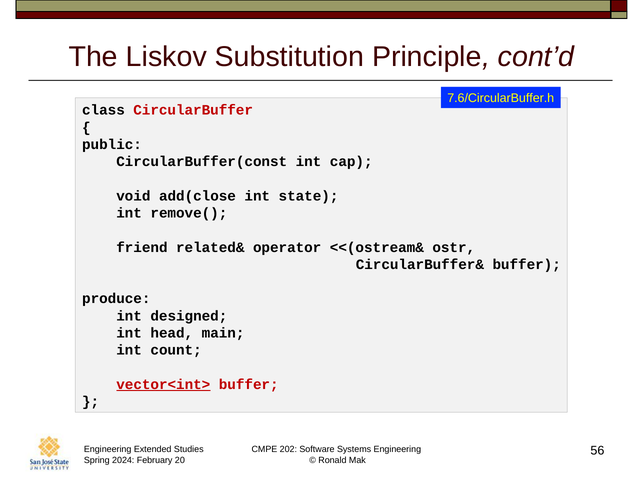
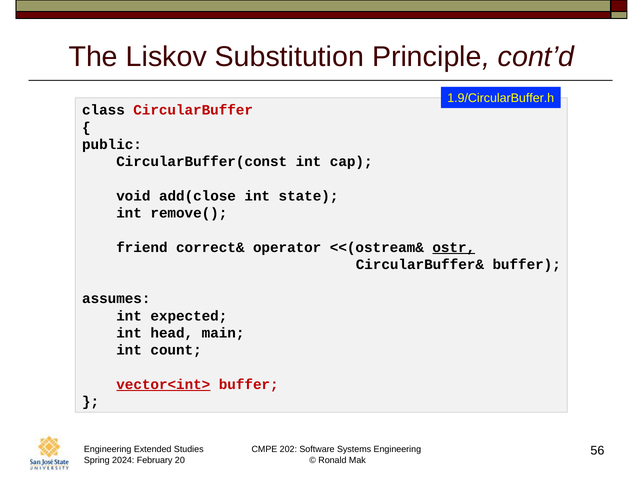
7.6/CircularBuffer.h: 7.6/CircularBuffer.h -> 1.9/CircularBuffer.h (501, 98)
related&: related& -> correct& (210, 247)
ostr underline: none -> present (454, 247)
produce: produce -> assumes (116, 299)
designed: designed -> expected (189, 316)
